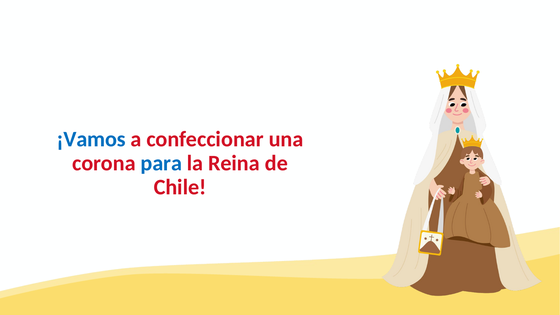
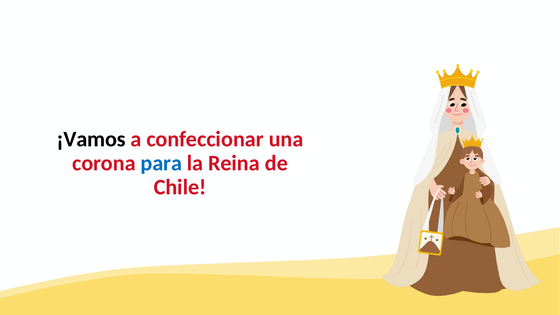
¡Vamos colour: blue -> black (91, 139)
